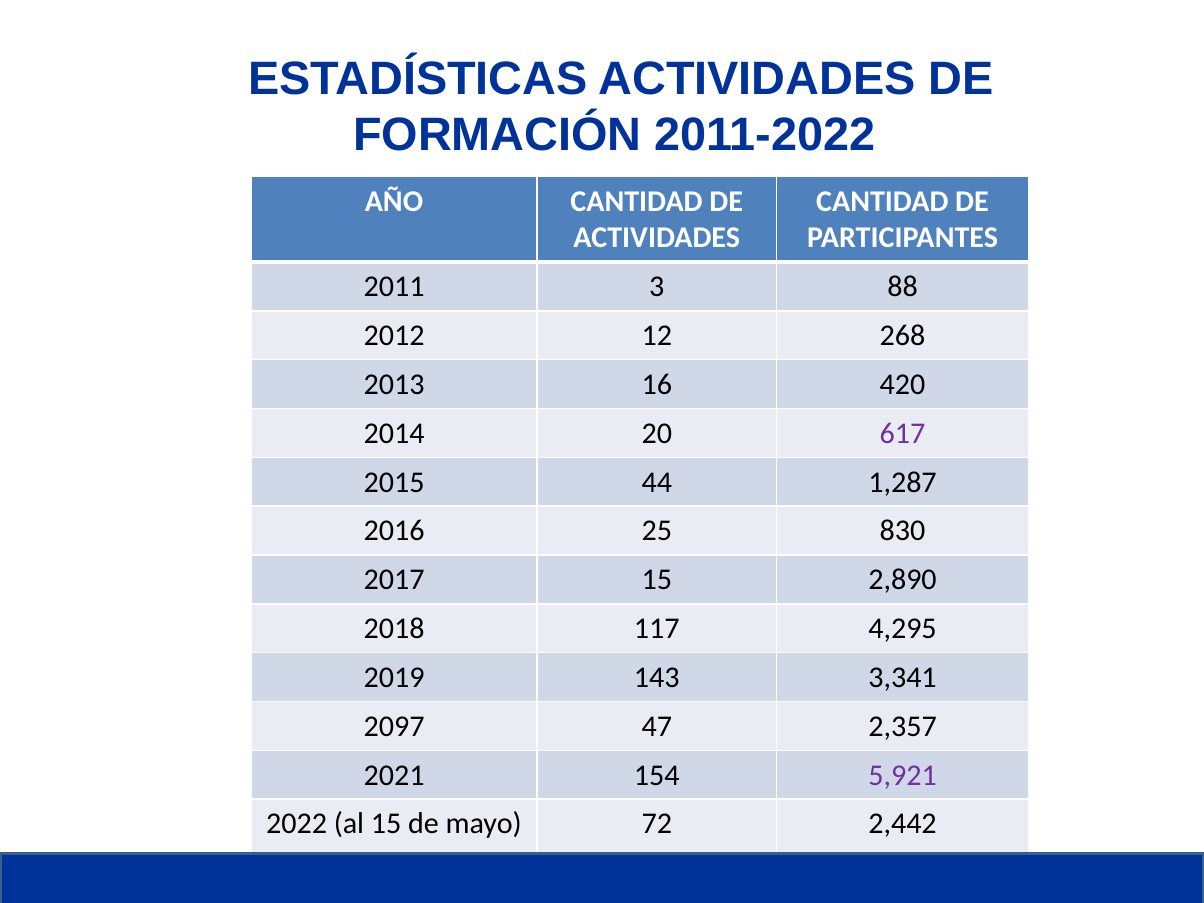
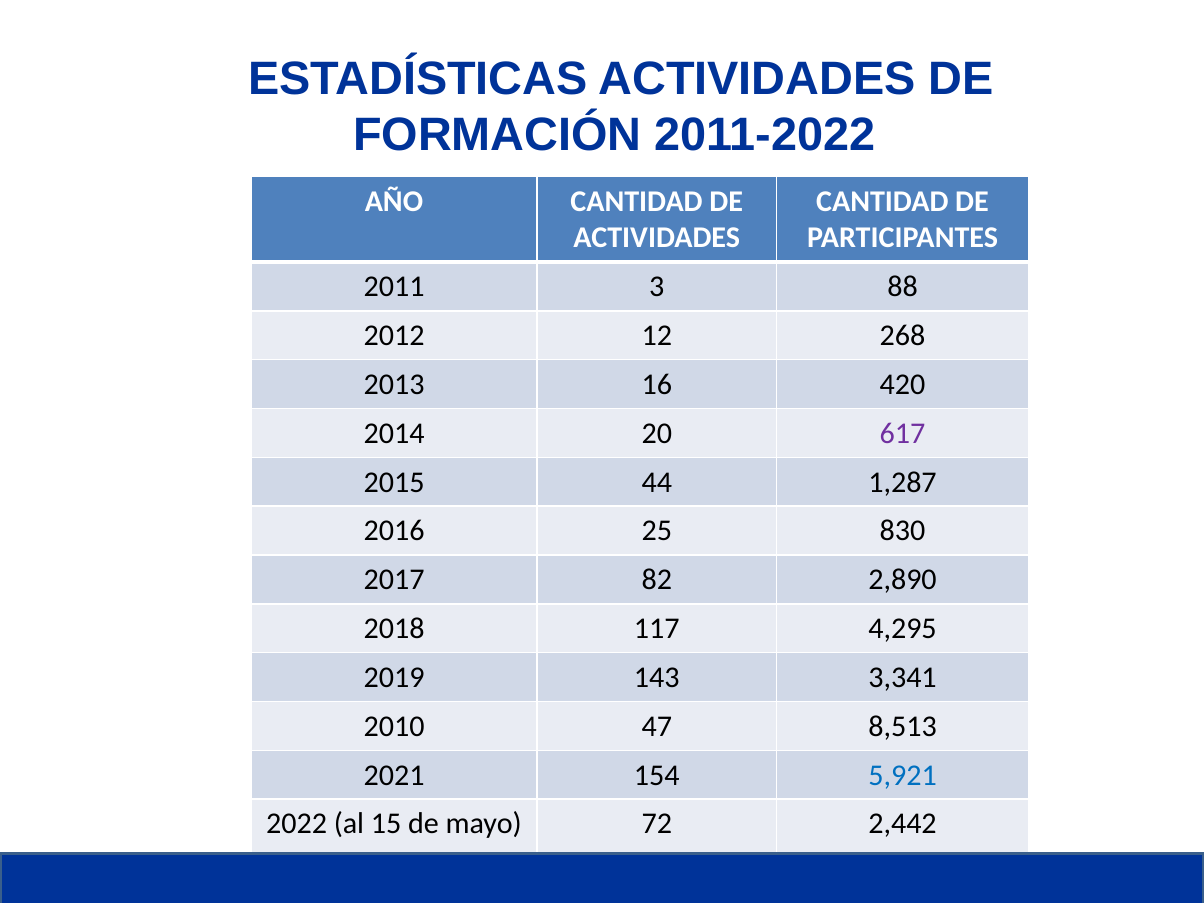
2017 15: 15 -> 82 (657, 580)
2097: 2097 -> 2010 (394, 726)
2,357: 2,357 -> 8,513 (903, 726)
5,921 colour: purple -> blue (903, 775)
